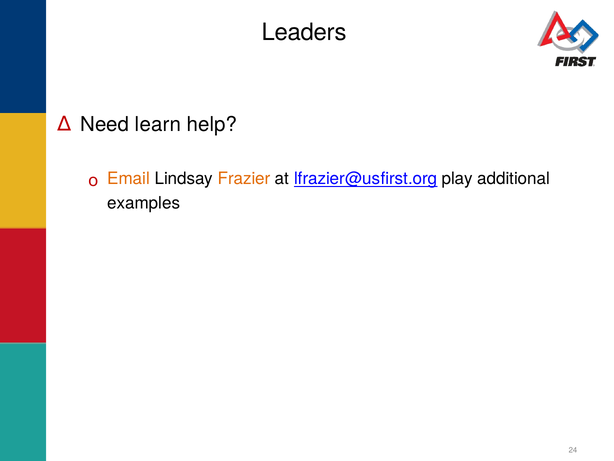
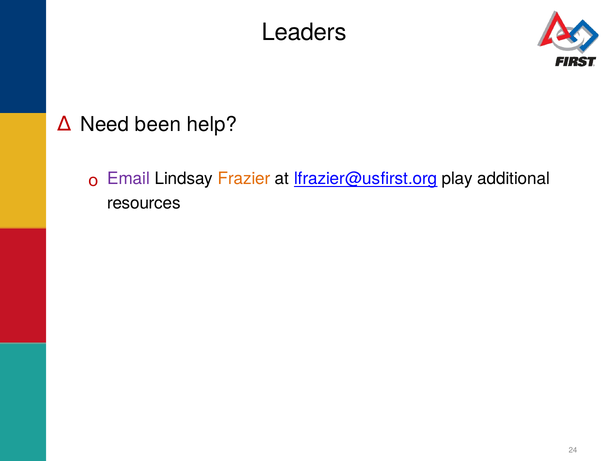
learn: learn -> been (158, 124)
Email colour: orange -> purple (129, 179)
examples: examples -> resources (144, 203)
